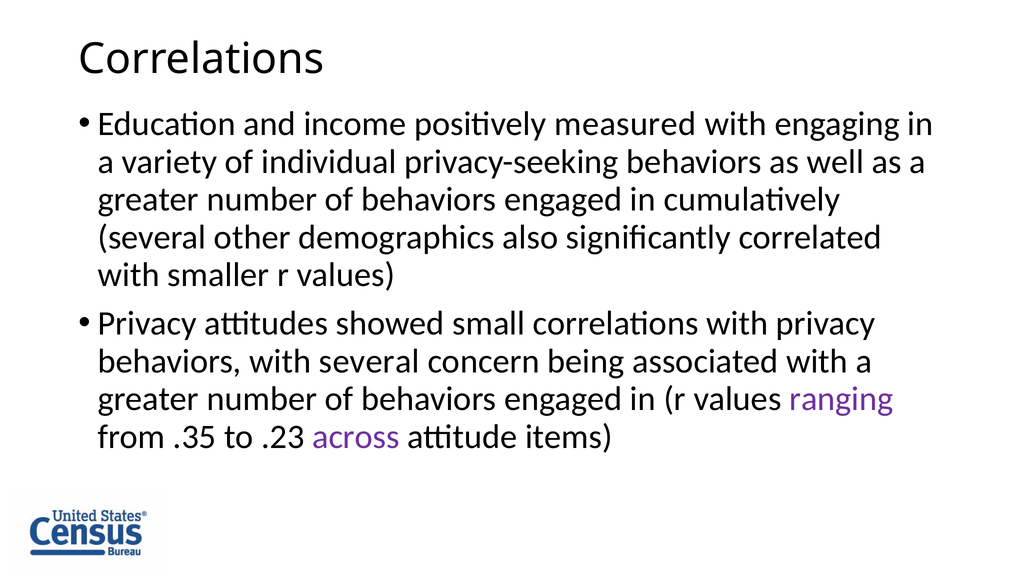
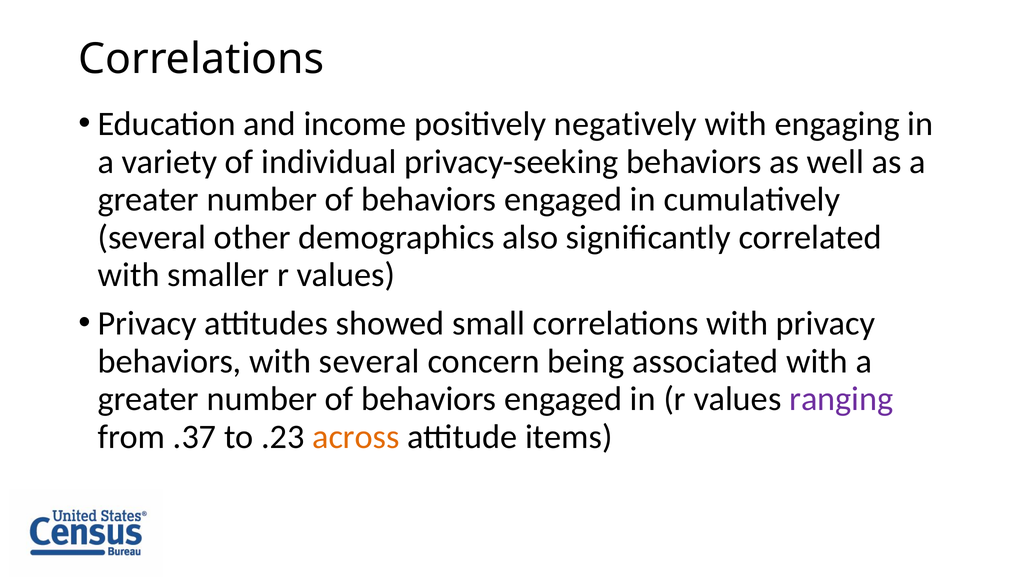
measured: measured -> negatively (625, 124)
.35: .35 -> .37 (195, 437)
across colour: purple -> orange (356, 437)
